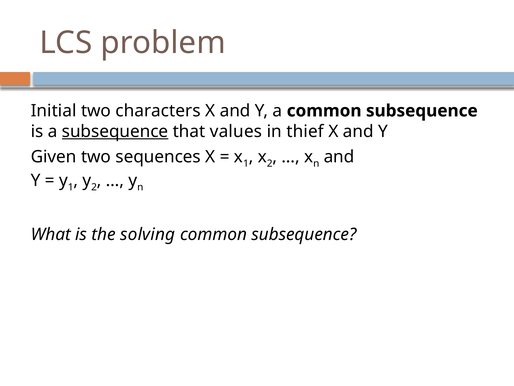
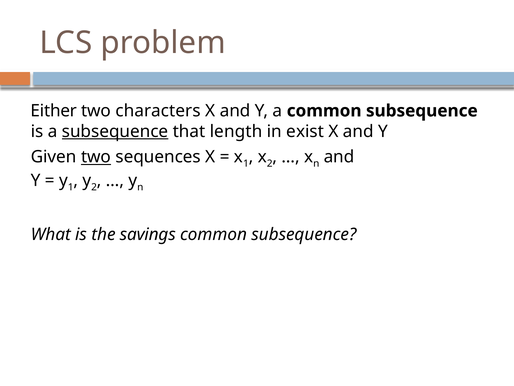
Initial: Initial -> Either (54, 111)
values: values -> length (236, 131)
thief: thief -> exist (305, 131)
two underline: none -> present (96, 157)
solving: solving -> savings (148, 234)
